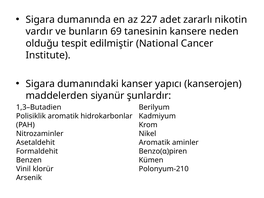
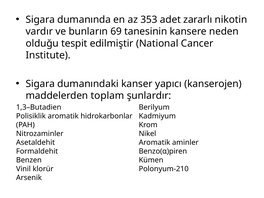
227: 227 -> 353 (149, 20)
siyanür: siyanür -> toplam (107, 96)
